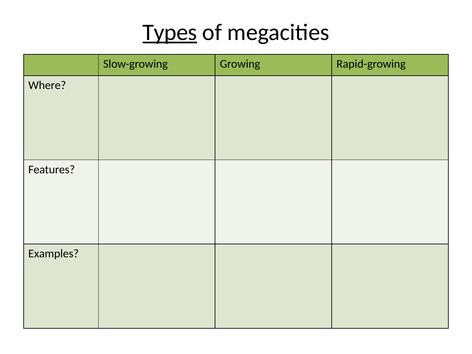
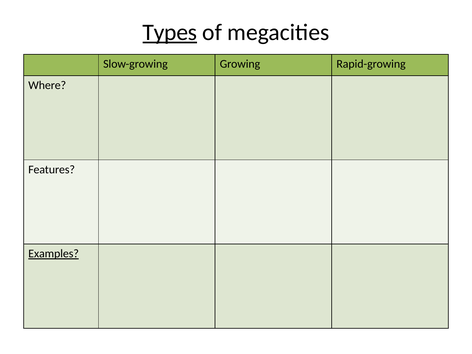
Examples underline: none -> present (54, 254)
